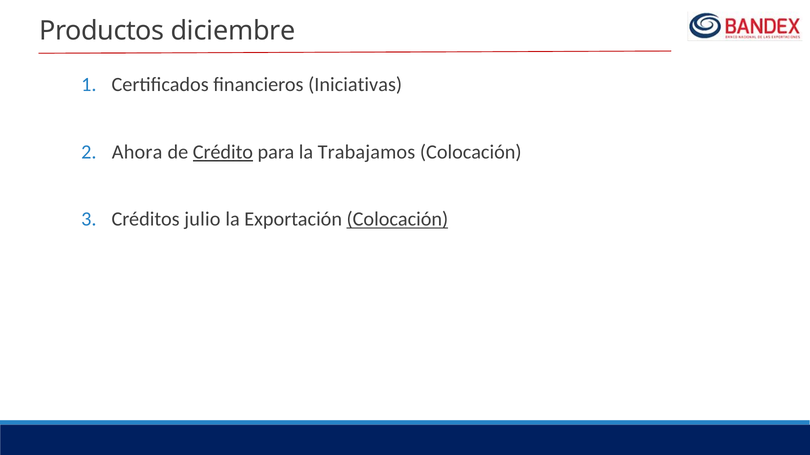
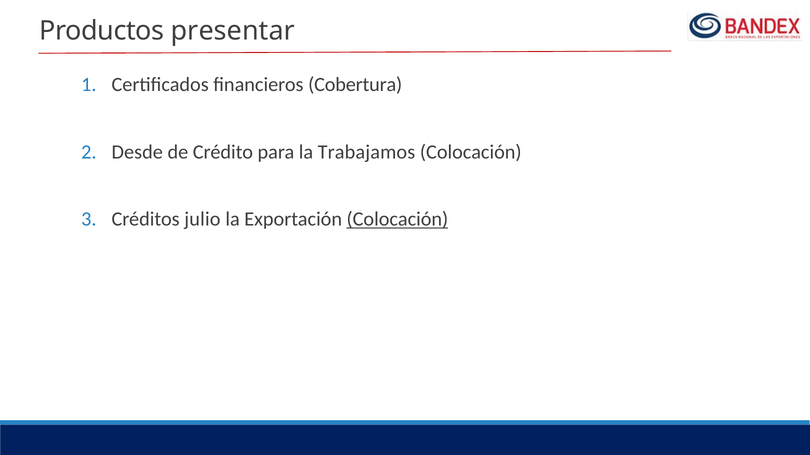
diciembre: diciembre -> presentar (233, 31)
Iniciativas: Iniciativas -> Cobertura (355, 85)
Ahora: Ahora -> Desde (137, 152)
Crédito underline: present -> none (223, 152)
